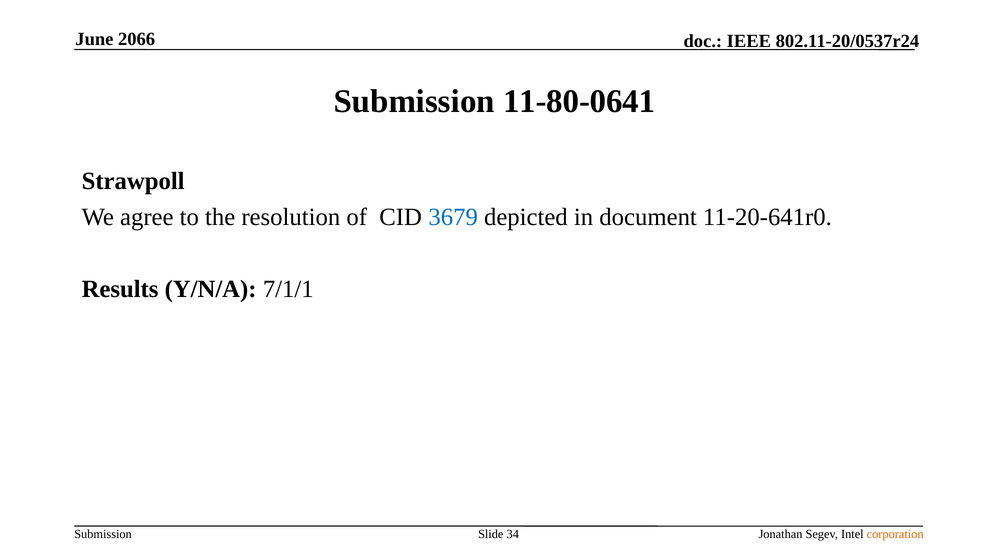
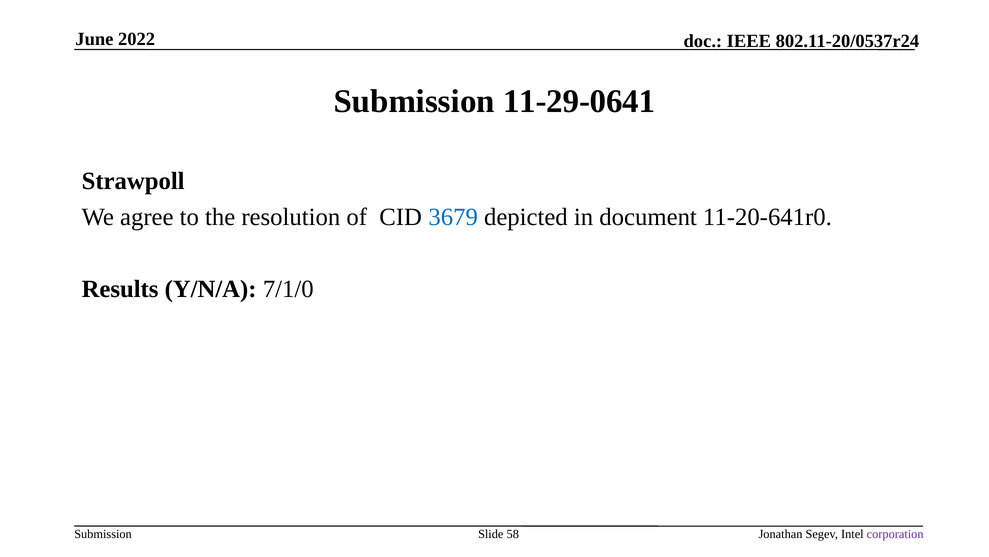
2066: 2066 -> 2022 (137, 39)
11-80-0641: 11-80-0641 -> 11-29-0641 (579, 101)
7/1/1: 7/1/1 -> 7/1/0 (288, 289)
34: 34 -> 58 (513, 534)
corporation colour: orange -> purple (895, 534)
